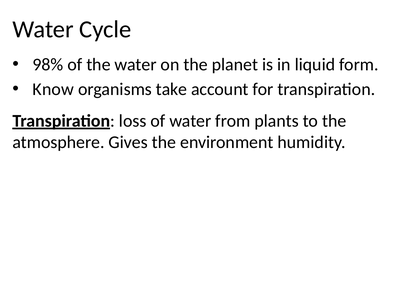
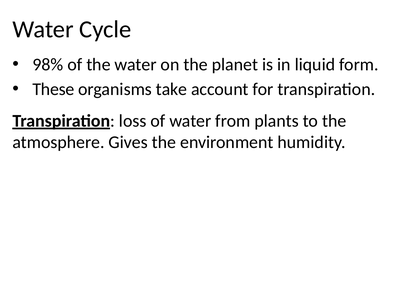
Know: Know -> These (53, 89)
